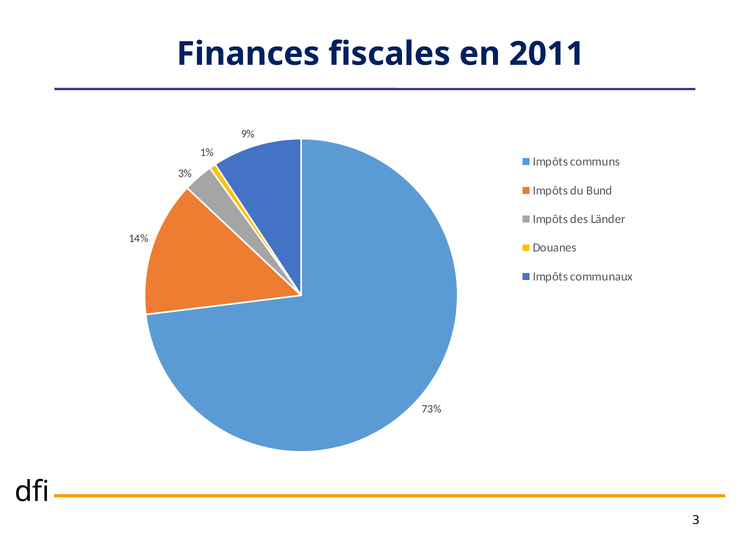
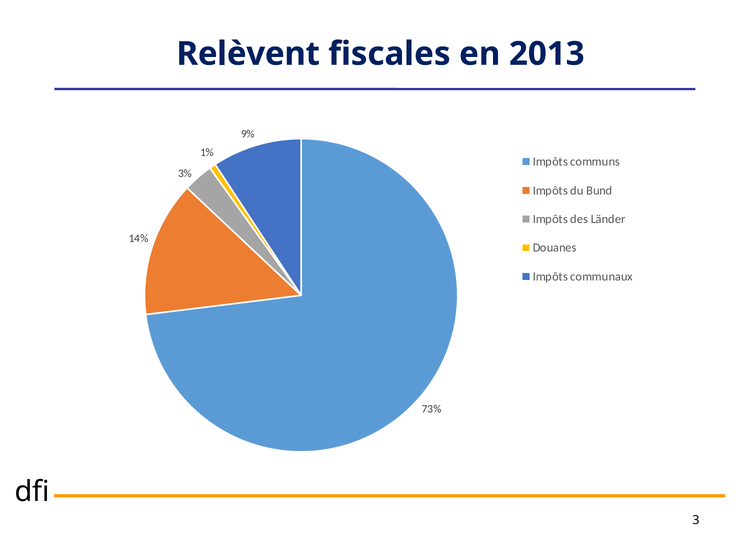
Finances: Finances -> Relèvent (248, 54)
2011: 2011 -> 2013 (547, 54)
